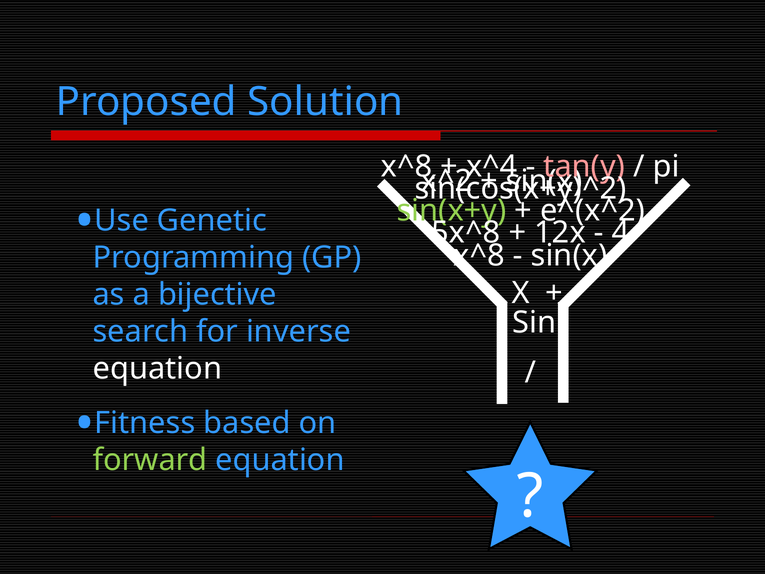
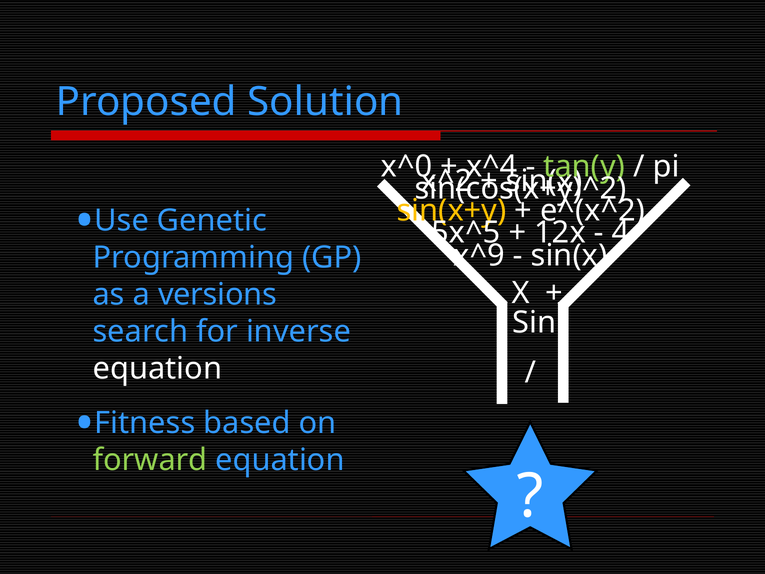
x^8: x^8 -> x^0 (407, 167)
tan(y colour: pink -> light green (584, 167)
sin(x+y colour: light green -> yellow (451, 211)
5x^8: 5x^8 -> 5x^5 (466, 233)
x^8: x^8 -> x^9 (479, 256)
bijective: bijective -> versions (218, 295)
